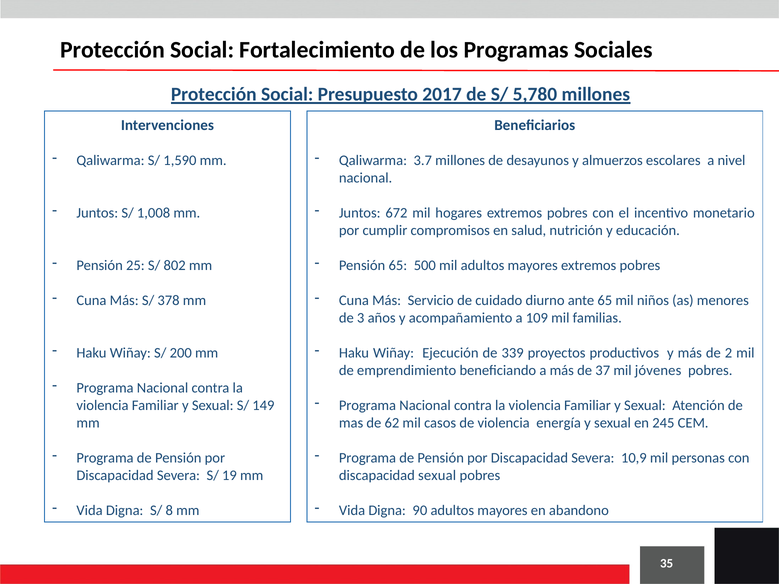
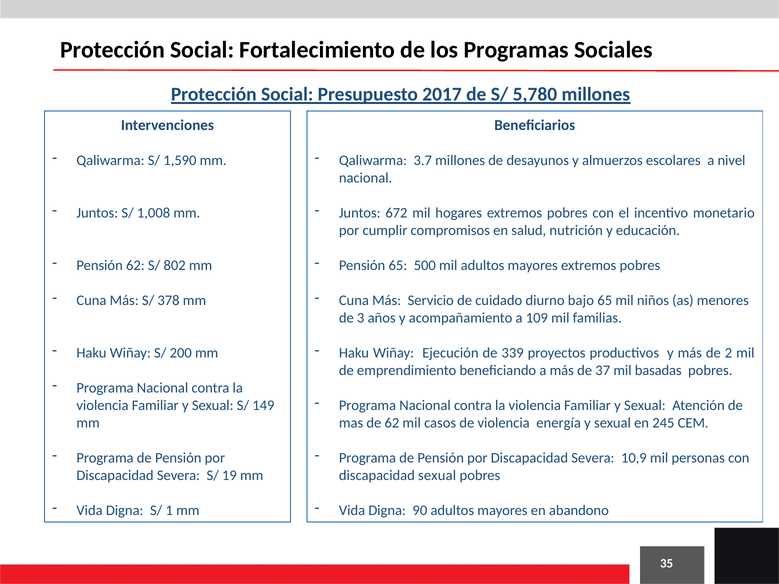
Pensión 25: 25 -> 62 (135, 266)
ante: ante -> bajo (581, 301)
jóvenes: jóvenes -> basadas (658, 371)
8: 8 -> 1 (169, 511)
